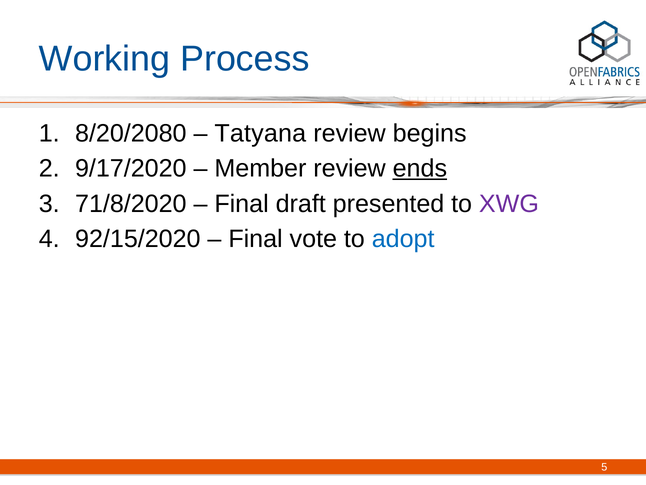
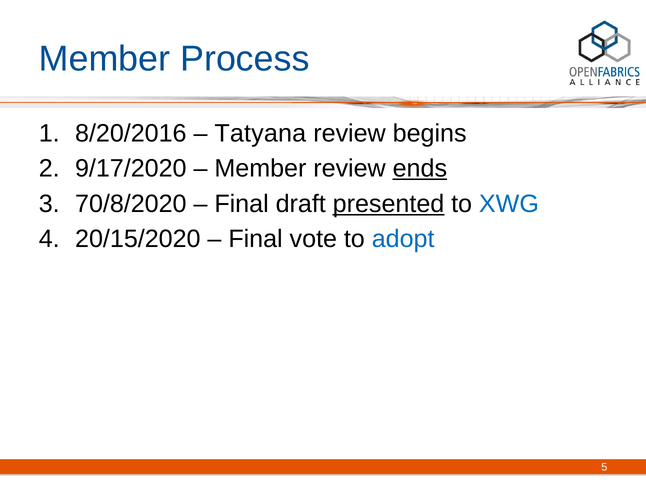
Working: Working -> Member (105, 59)
8/20/2080: 8/20/2080 -> 8/20/2016 (131, 133)
71/8/2020: 71/8/2020 -> 70/8/2020 (131, 204)
presented underline: none -> present (389, 204)
XWG colour: purple -> blue (509, 204)
92/15/2020: 92/15/2020 -> 20/15/2020 (138, 239)
